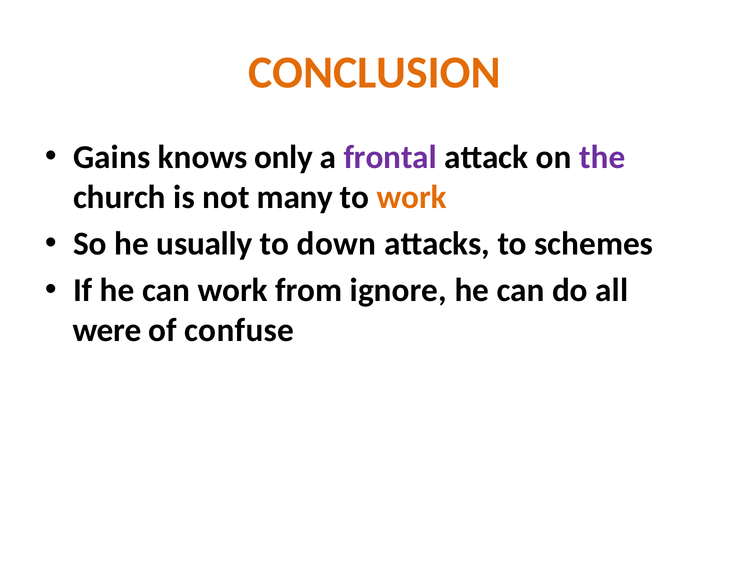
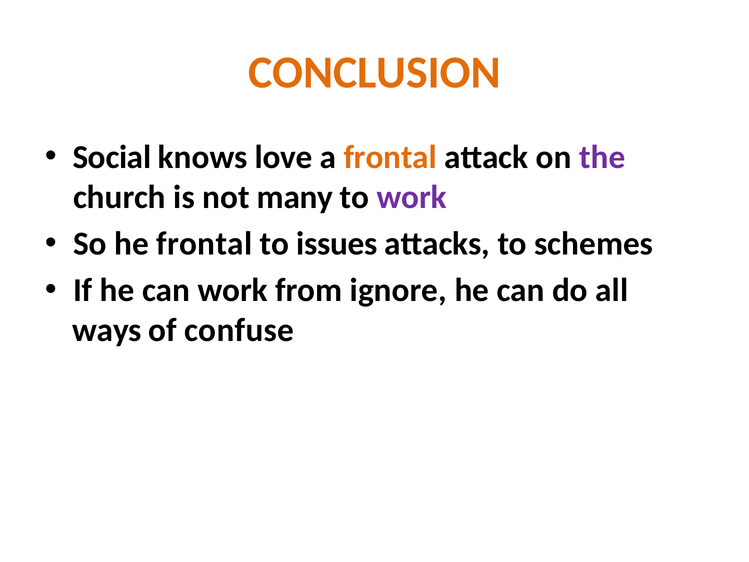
Gains: Gains -> Social (112, 157)
only: only -> love (284, 157)
frontal colour: purple -> orange (390, 157)
work colour: orange -> purple (412, 197)
he usually: usually -> frontal (204, 244)
down: down -> issues (337, 244)
were: were -> ways (107, 330)
